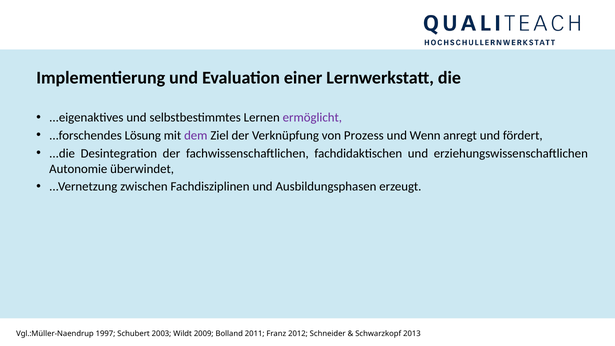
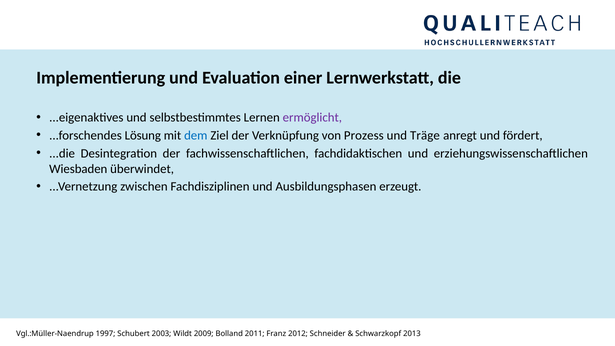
dem colour: purple -> blue (196, 135)
Wenn: Wenn -> Träge (425, 135)
Autonomie: Autonomie -> Wiesbaden (78, 169)
